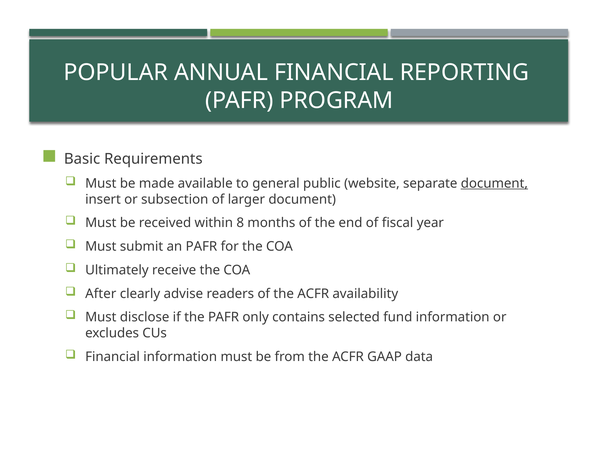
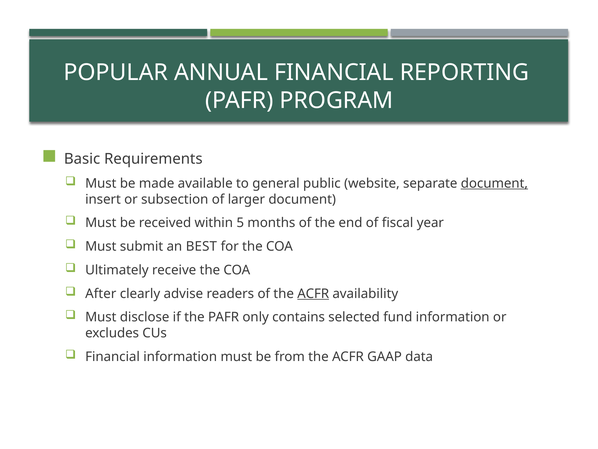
8: 8 -> 5 (240, 223)
an PAFR: PAFR -> BEST (201, 246)
ACFR underline: none -> present (313, 293)
